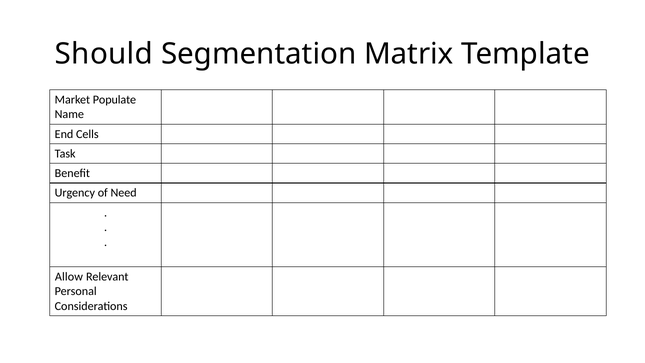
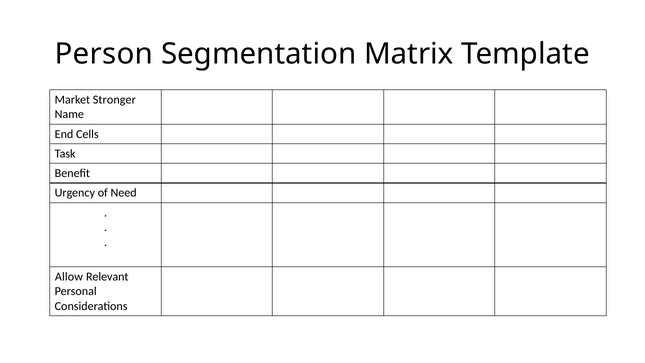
Should: Should -> Person (104, 54)
Populate: Populate -> Stronger (114, 100)
